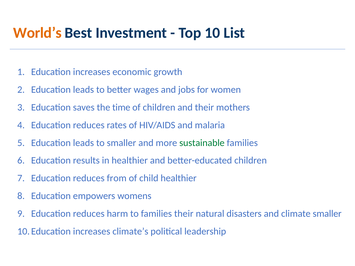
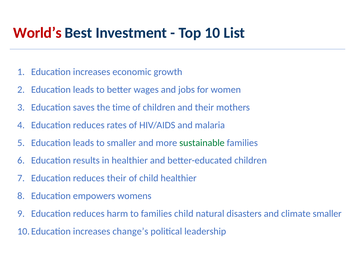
World’s colour: orange -> red (37, 33)
reduces from: from -> their (117, 178)
families their: their -> child (184, 214)
climate’s: climate’s -> change’s (130, 232)
